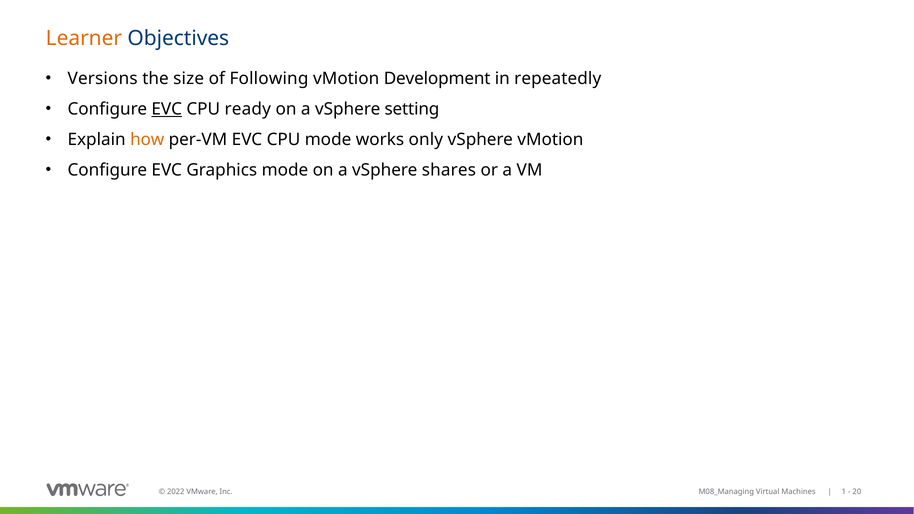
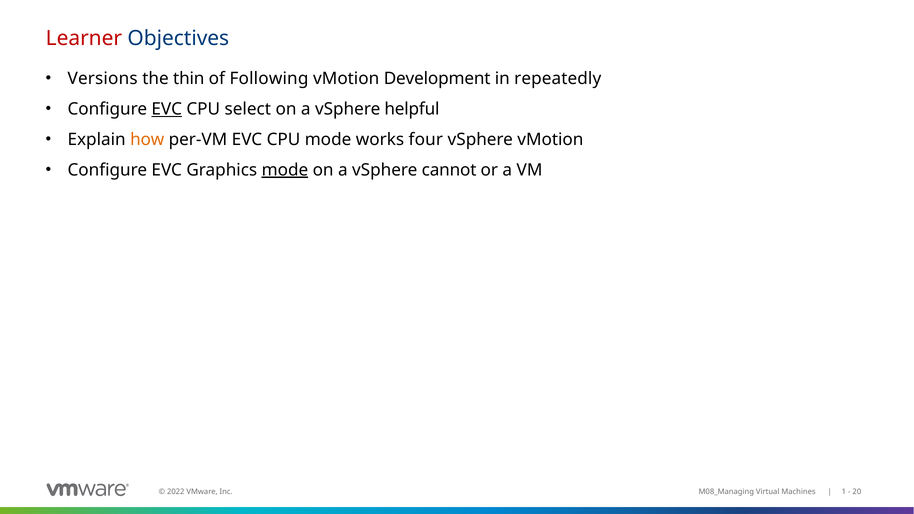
Learner colour: orange -> red (84, 38)
size: size -> thin (189, 79)
ready: ready -> select (248, 109)
setting: setting -> helpful (412, 109)
only: only -> four (426, 139)
mode underline: none -> present (285, 170)
shares: shares -> cannot (449, 170)
